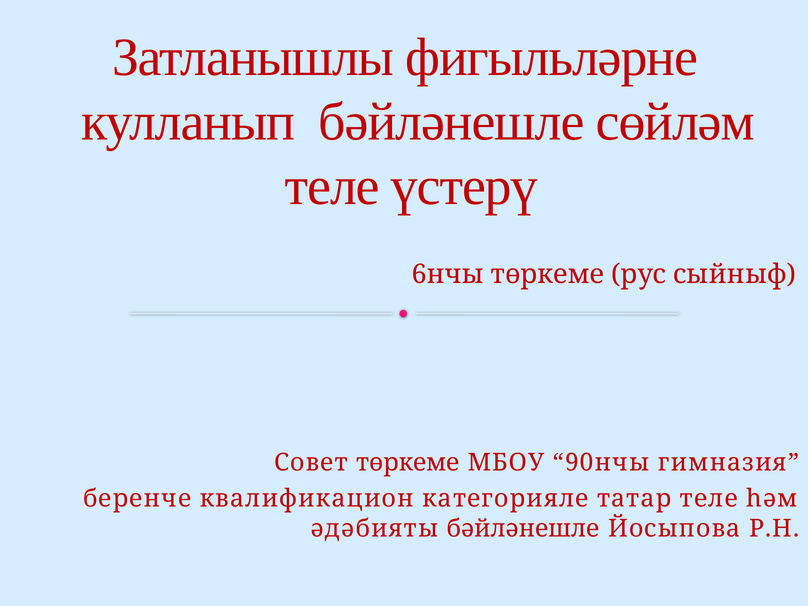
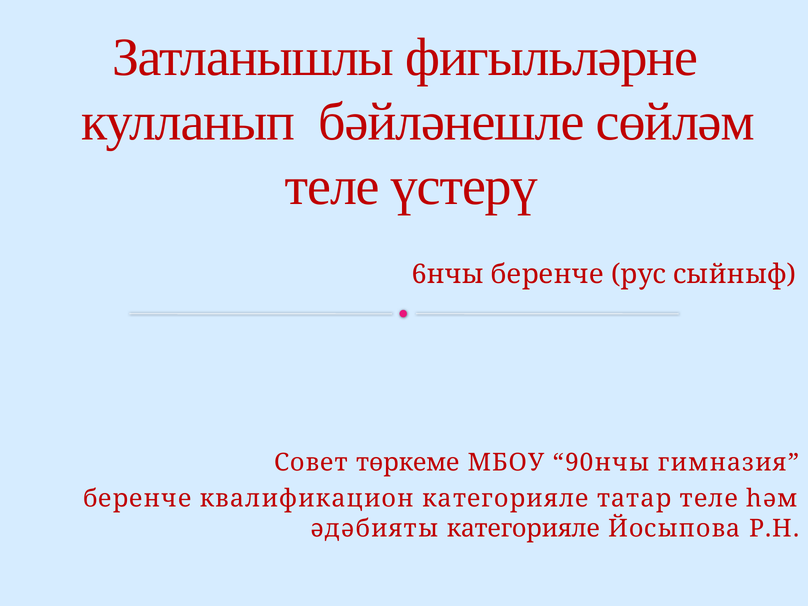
6нчы төркеме: төркеме -> беренче (547, 274)
әдәбияты бәйләнешле: бәйләнешле -> категорияле (523, 528)
